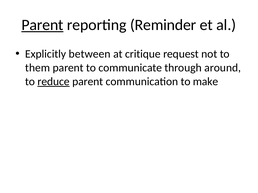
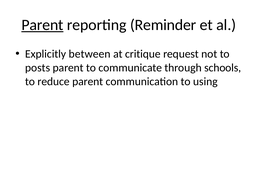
them: them -> posts (38, 68)
around: around -> schools (223, 68)
reduce underline: present -> none (54, 82)
make: make -> using (205, 82)
